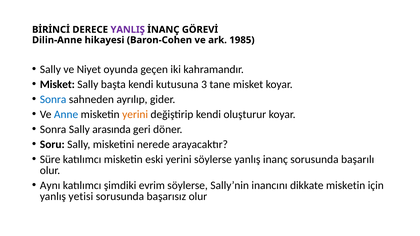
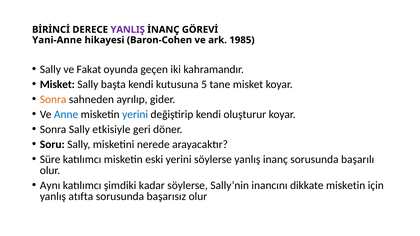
Dilin-Anne: Dilin-Anne -> Yani-Anne (57, 40)
Niyet: Niyet -> Fakat (89, 70)
3: 3 -> 5 (204, 85)
Sonra colour: blue -> orange (53, 100)
yerini colour: orange -> blue (135, 114)
arasında: arasında -> etkisiyle (111, 129)
evrim: evrim -> kadar (152, 185)
yetisi: yetisi -> atıfta (81, 197)
